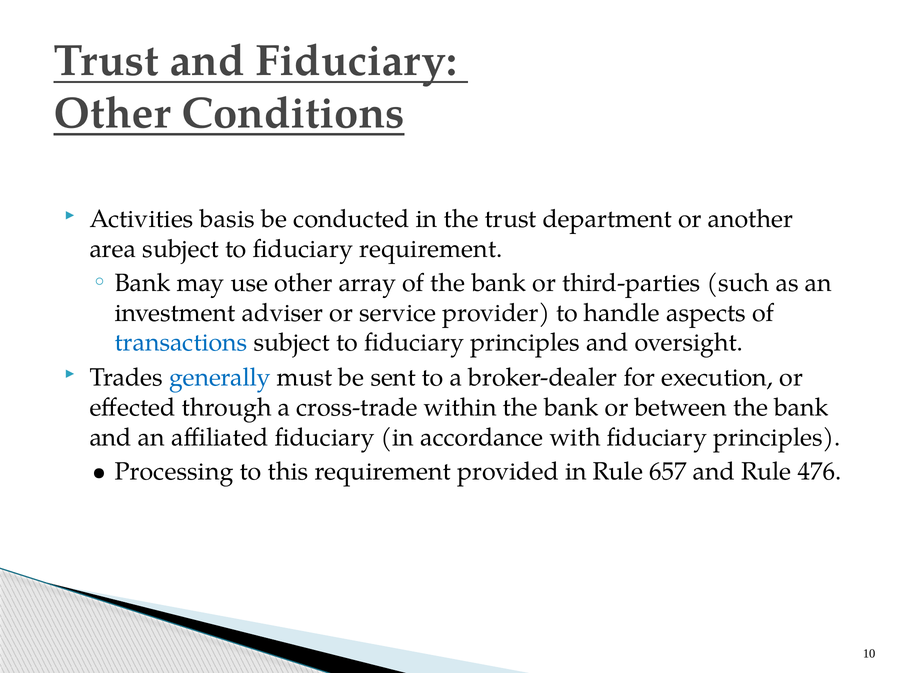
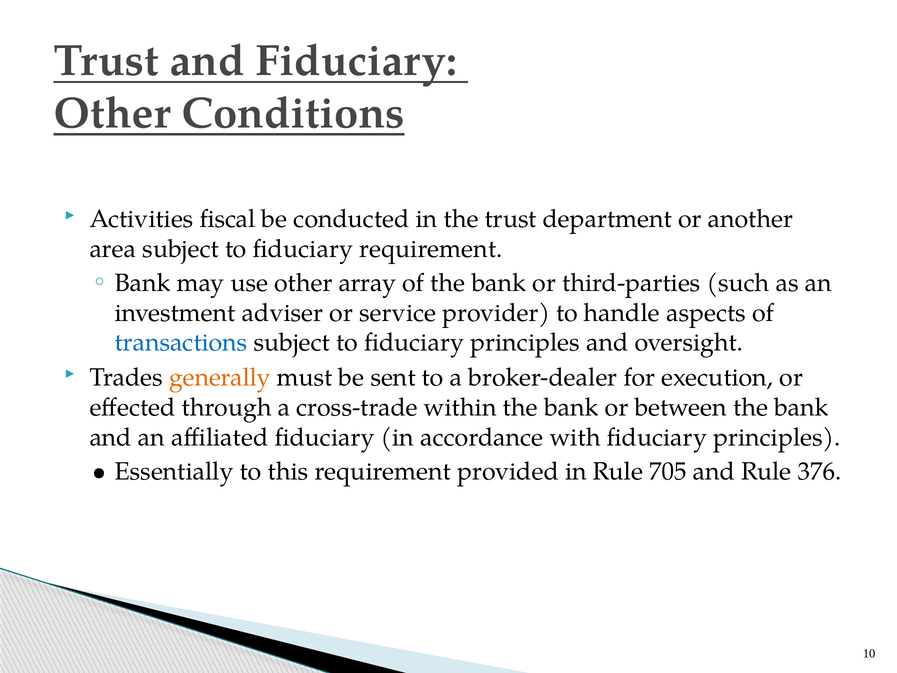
basis: basis -> fiscal (228, 219)
generally colour: blue -> orange (220, 378)
Processing: Processing -> Essentially (174, 471)
657: 657 -> 705 (668, 471)
476: 476 -> 376 (819, 471)
